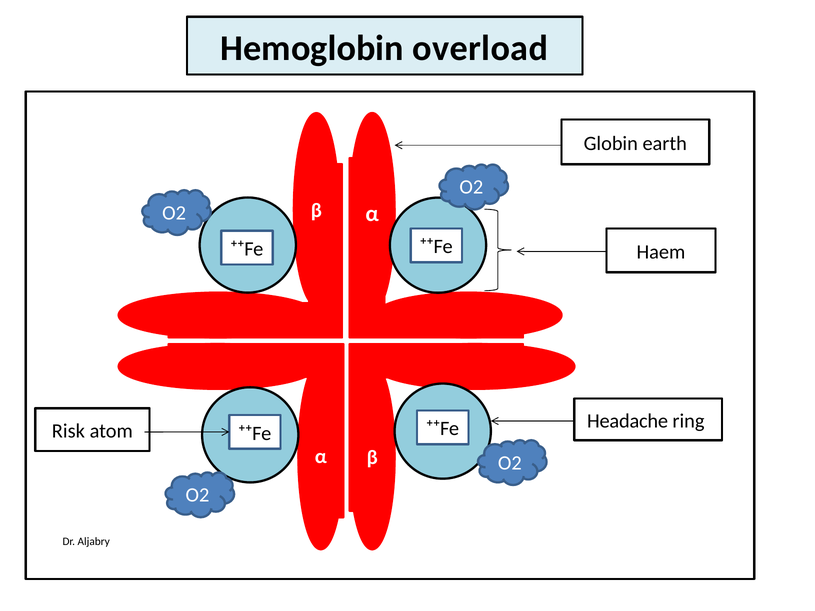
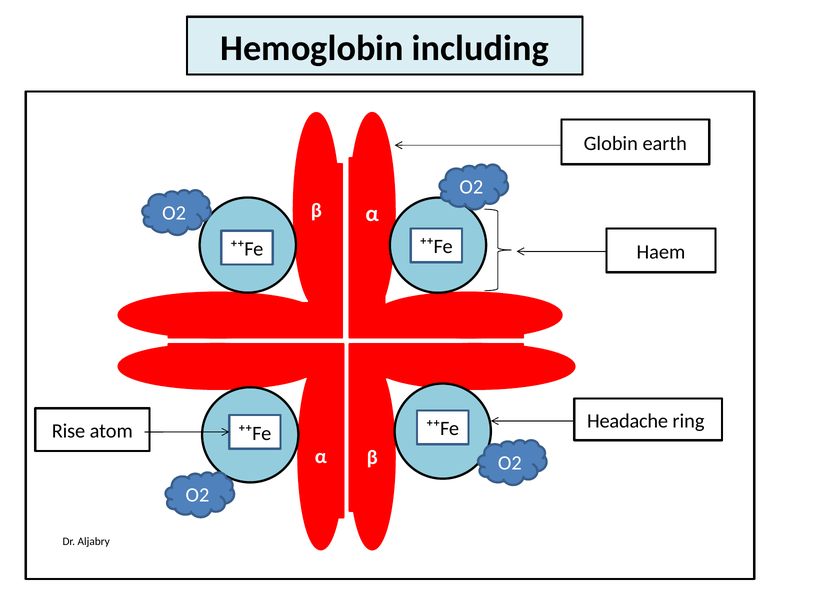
overload: overload -> including (480, 48)
Risk: Risk -> Rise (69, 431)
